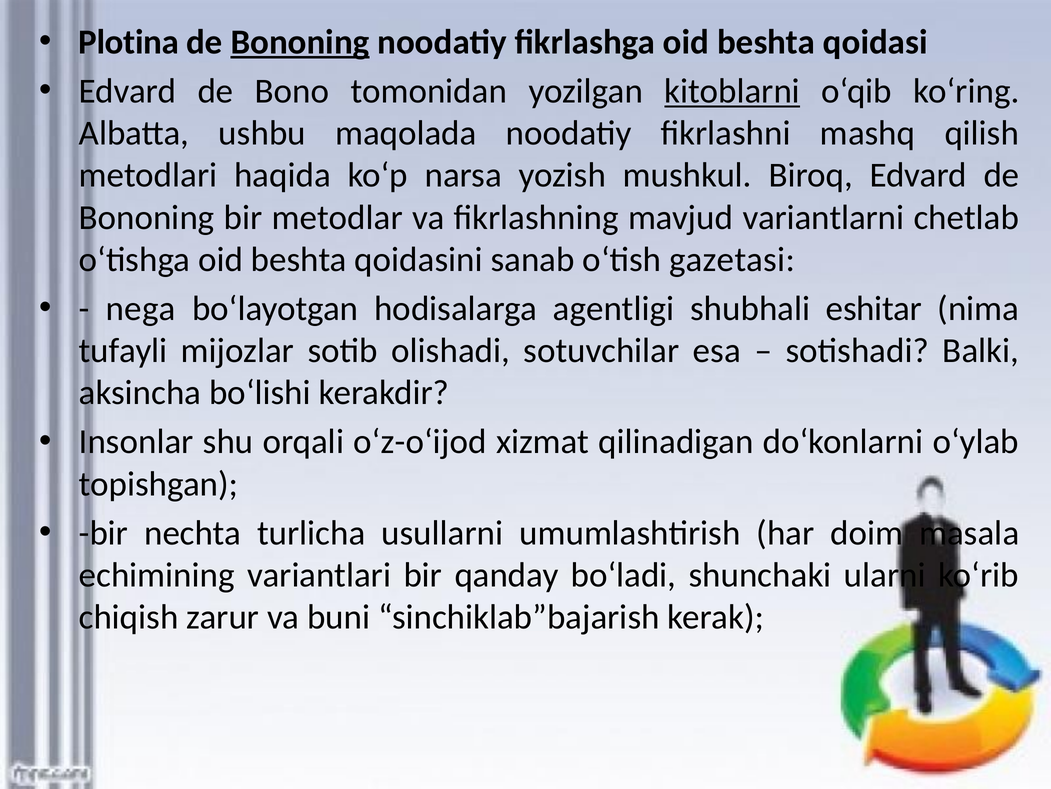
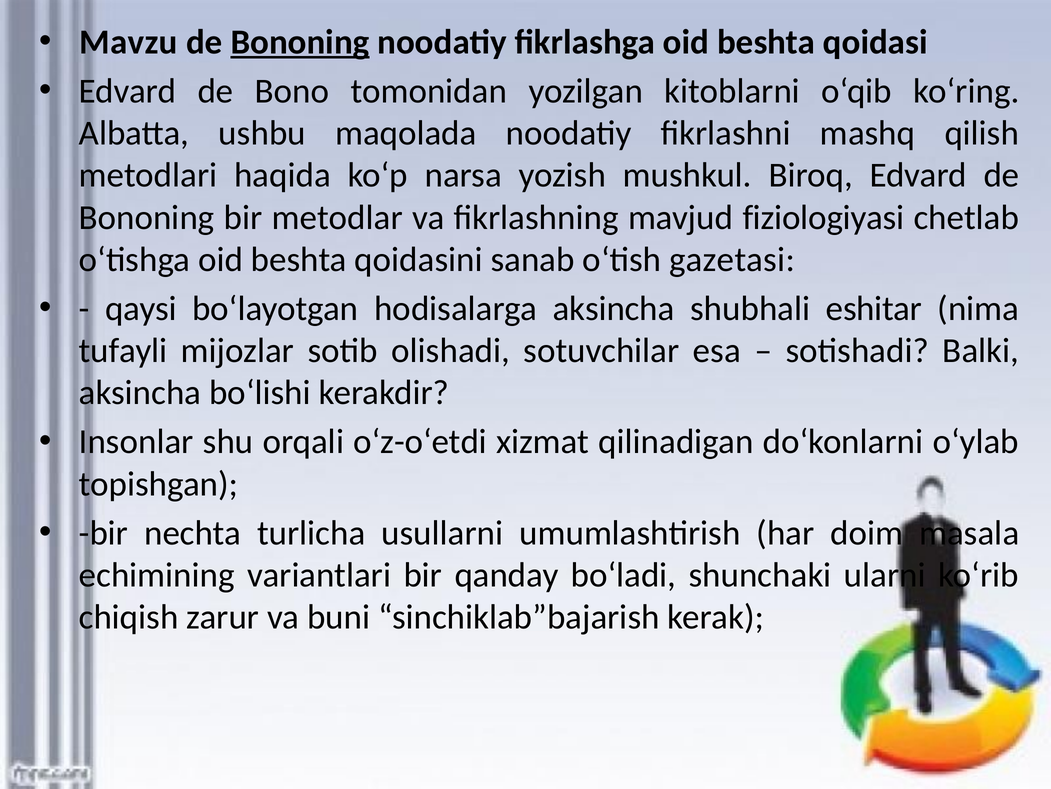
Plotina: Plotina -> Mavzu (128, 42)
kitoblarni underline: present -> none (732, 91)
variantlarni: variantlarni -> fiziologiyasi (823, 217)
nega: nega -> qaysi (141, 308)
hodisalarga agentligi: agentligi -> aksincha (614, 308)
o‘z-o‘ijod: o‘z-o‘ijod -> o‘z-o‘etdi (420, 441)
